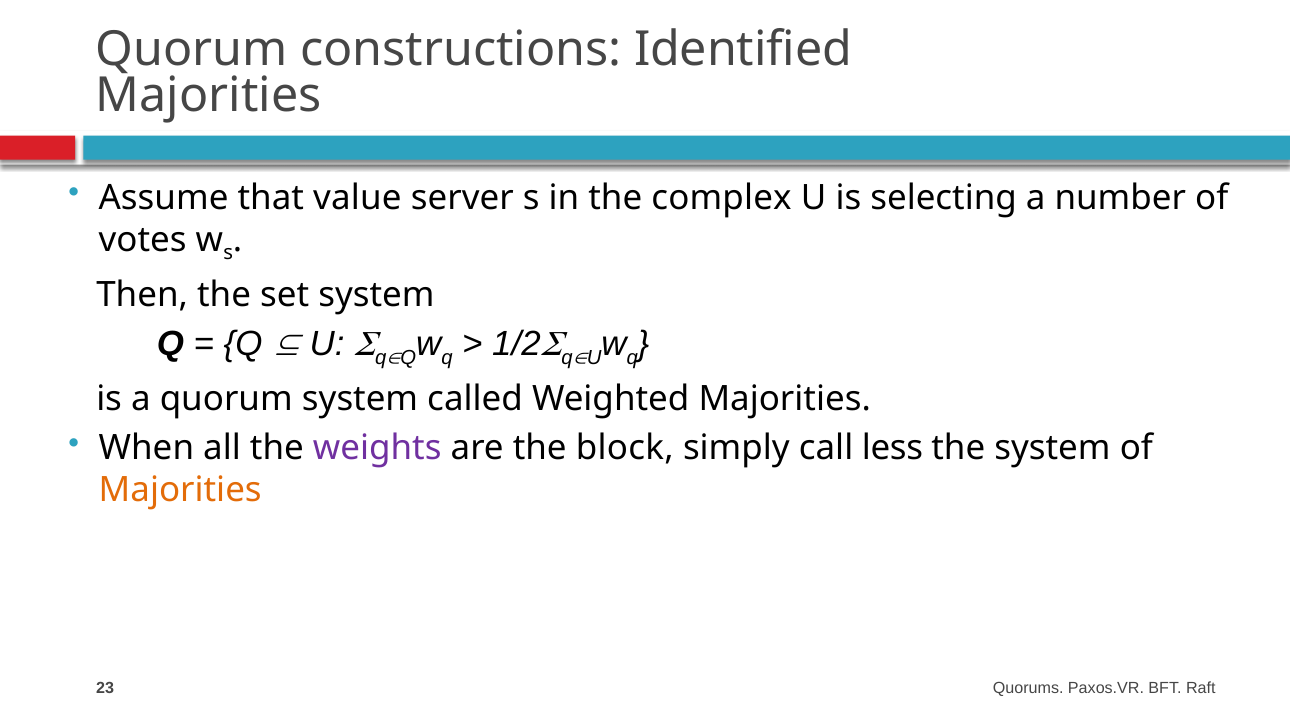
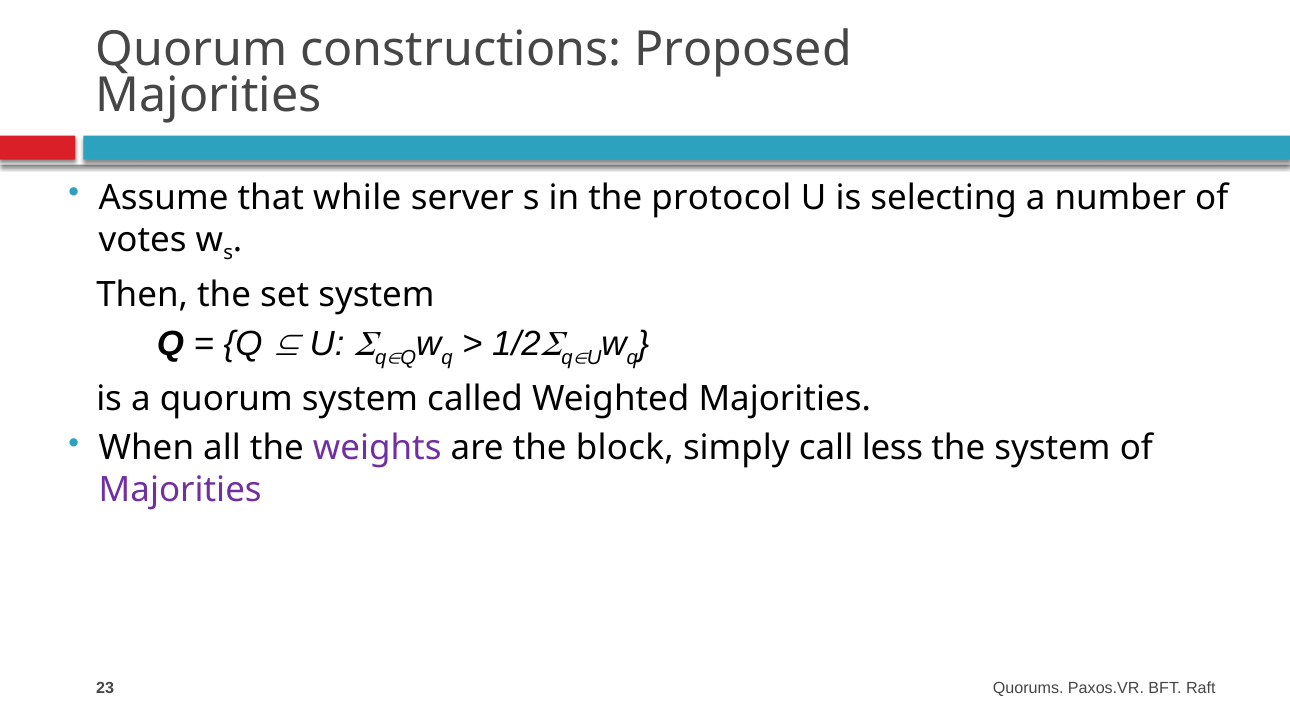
Identified: Identified -> Proposed (743, 49)
value: value -> while (357, 197)
complex: complex -> protocol (721, 197)
Majorities colour: orange -> purple (180, 490)
